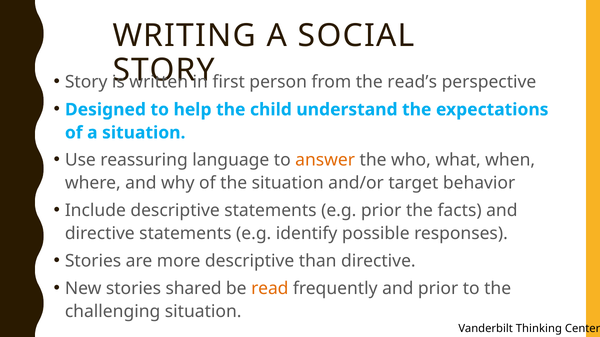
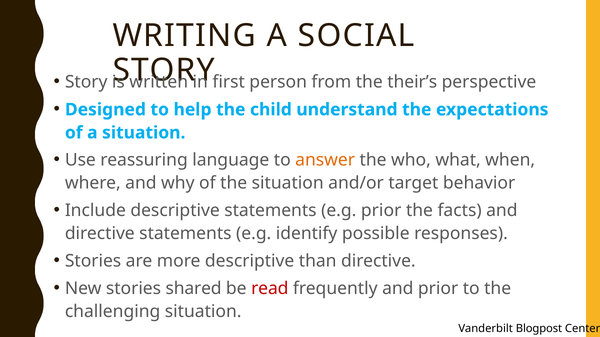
read’s: read’s -> their’s (412, 82)
read colour: orange -> red (270, 289)
Thinking: Thinking -> Blogpost (539, 329)
